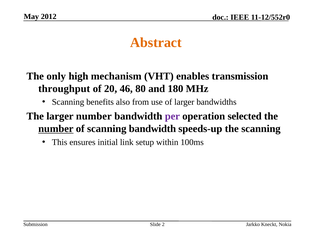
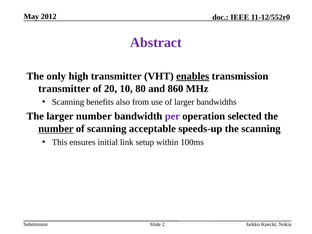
Abstract colour: orange -> purple (156, 43)
high mechanism: mechanism -> transmitter (116, 76)
enables underline: none -> present (193, 76)
throughput: throughput -> transmitter (64, 89)
46: 46 -> 10 (126, 89)
180: 180 -> 860 (175, 89)
scanning bandwidth: bandwidth -> acceptable (152, 129)
